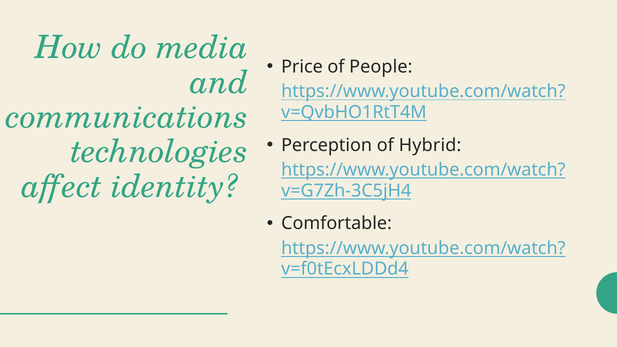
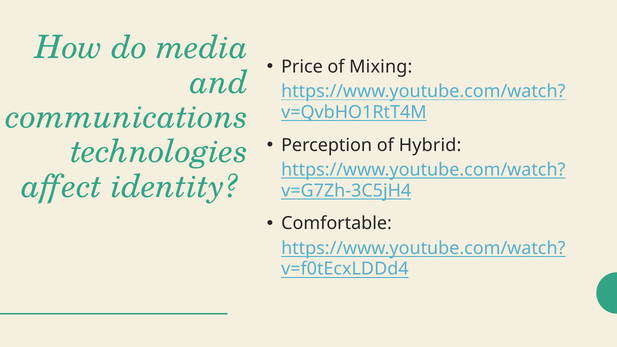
People: People -> Mixing (381, 67)
